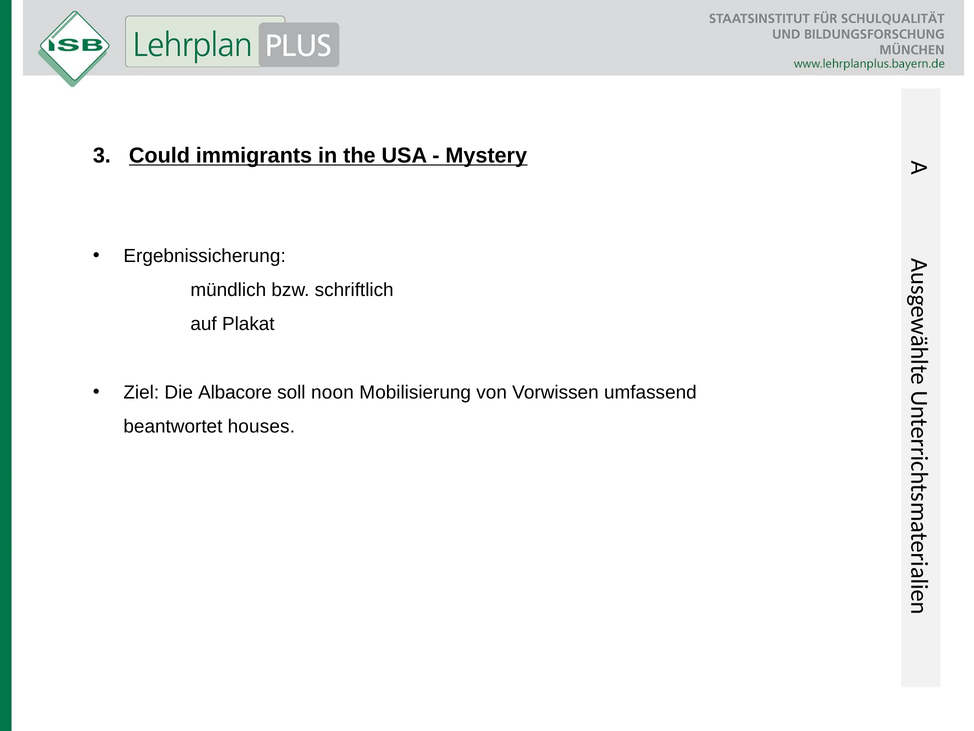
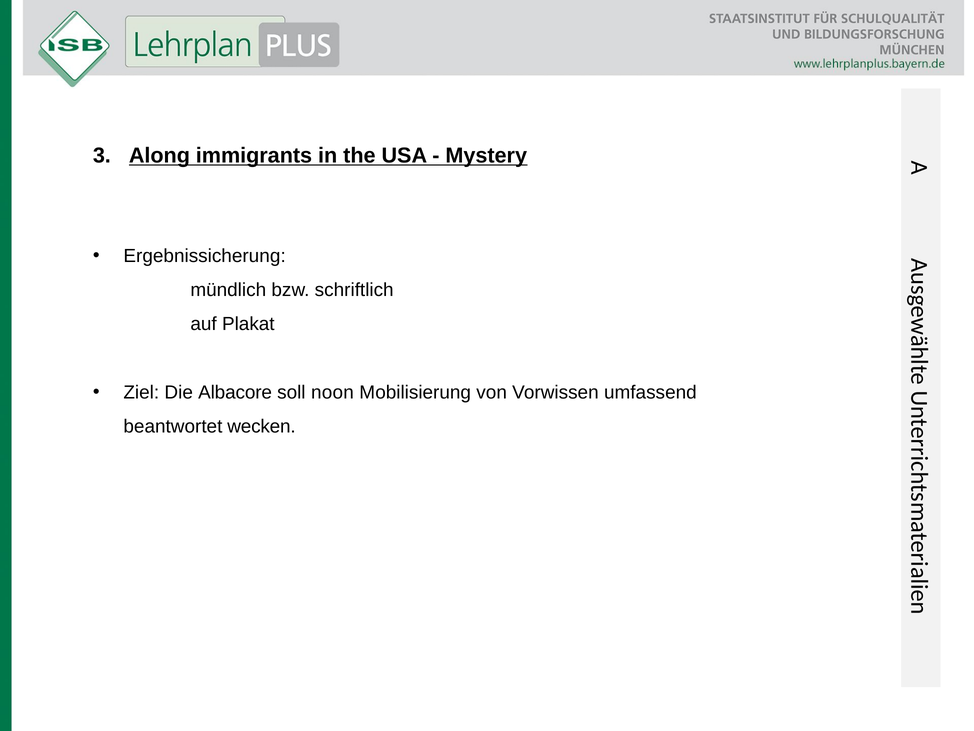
Could: Could -> Along (159, 155)
houses: houses -> wecken (262, 426)
